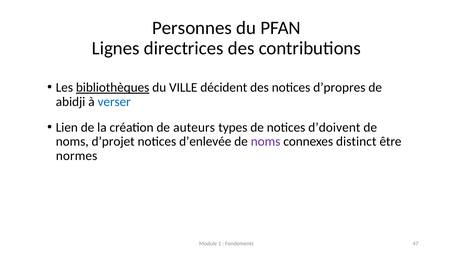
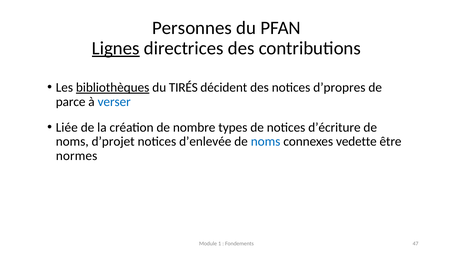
Lignes underline: none -> present (116, 48)
VILLE: VILLE -> TIRÉS (183, 87)
abidji: abidji -> parce (71, 102)
Lien: Lien -> Liée (67, 127)
auteurs: auteurs -> nombre (194, 127)
d’doivent: d’doivent -> d’écriture (334, 127)
noms colour: purple -> blue (266, 142)
distinct: distinct -> vedette (356, 142)
